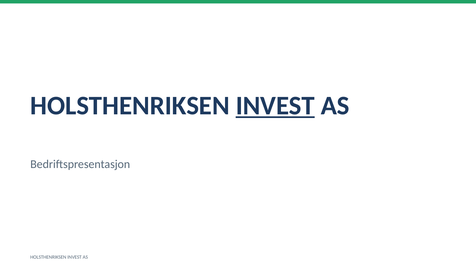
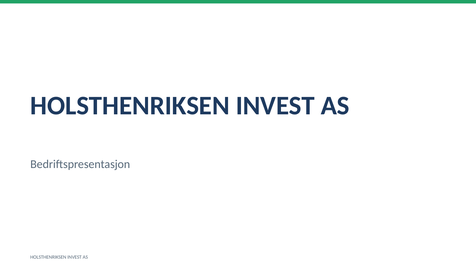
INVEST underline: present -> none (275, 106)
